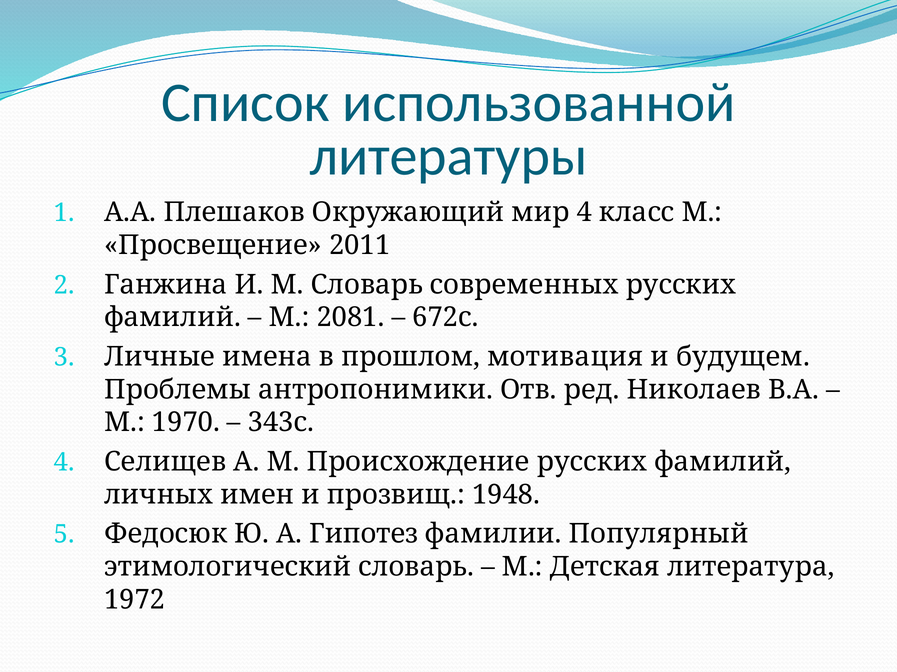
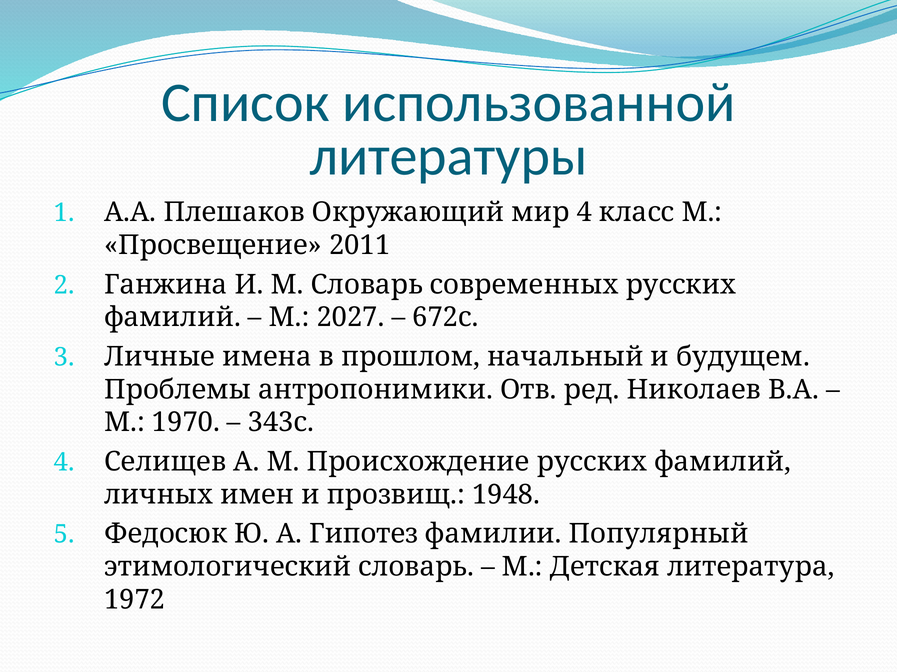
2081: 2081 -> 2027 (351, 318)
мотивация: мотивация -> начальный (565, 357)
